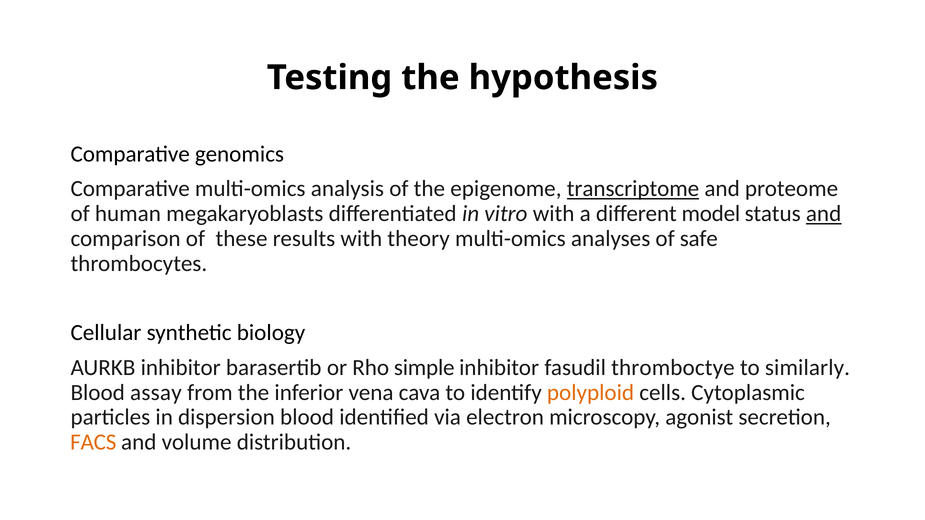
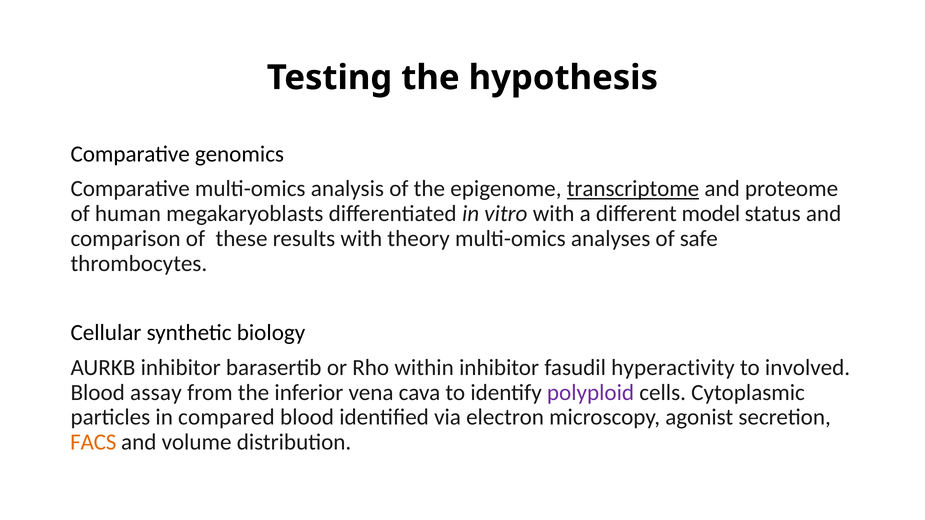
and underline: present -> none (824, 214)
simple: simple -> within (424, 368)
thromboctye: thromboctye -> hyperactivity (673, 368)
similarly: similarly -> involved (808, 368)
polyploid colour: orange -> purple (591, 393)
dispersion: dispersion -> compared (226, 418)
